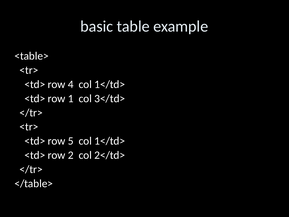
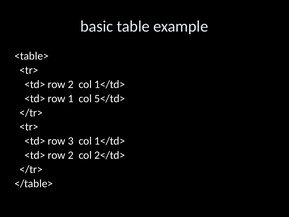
4: 4 -> 2 (71, 84)
3</td>: 3</td> -> 5</td> (110, 98)
5: 5 -> 3 (71, 141)
